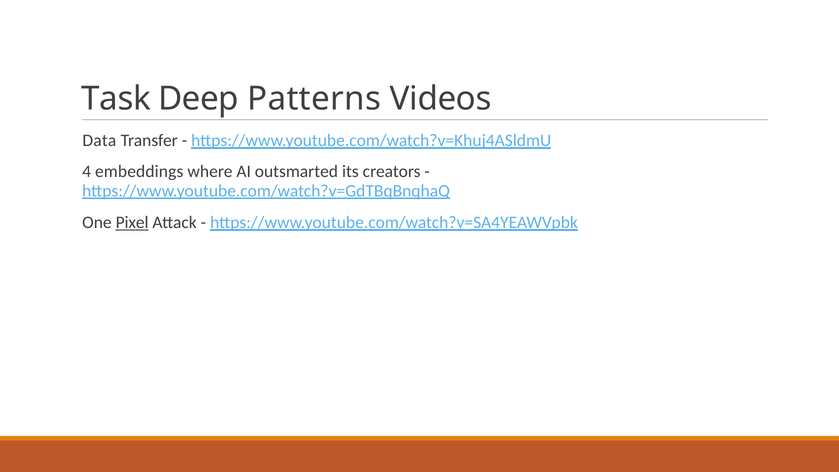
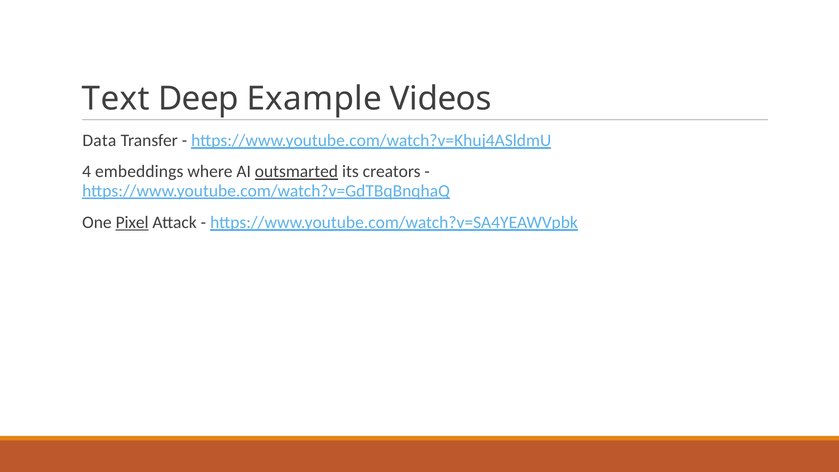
Task: Task -> Text (116, 99)
Patterns: Patterns -> Example (314, 99)
outsmarted underline: none -> present (296, 172)
